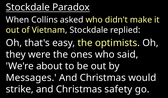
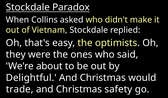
Messages: Messages -> Delightful (31, 78)
strike: strike -> trade (20, 90)
